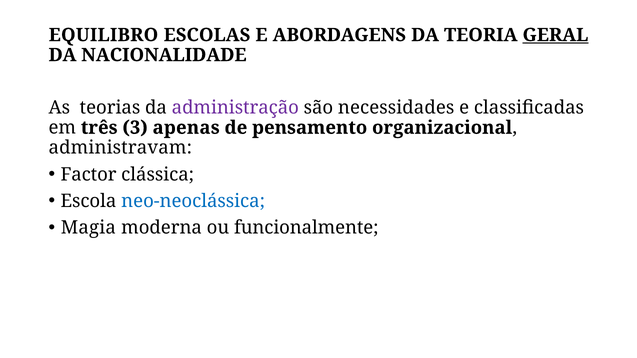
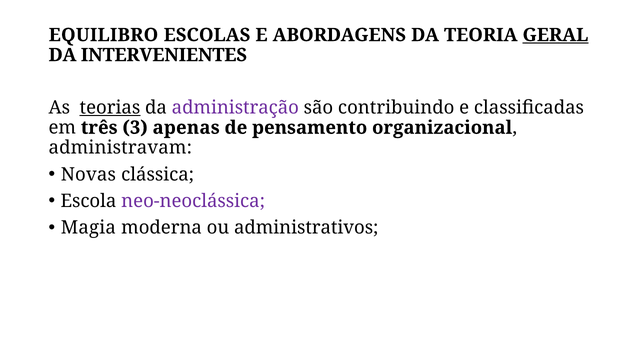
NACIONALIDADE: NACIONALIDADE -> INTERVENIENTES (164, 55)
teorias underline: none -> present (110, 108)
necessidades: necessidades -> contribuindo (396, 108)
Factor: Factor -> Novas (88, 175)
neo-neoclássica colour: blue -> purple (193, 201)
funcionalmente: funcionalmente -> administrativos (306, 228)
